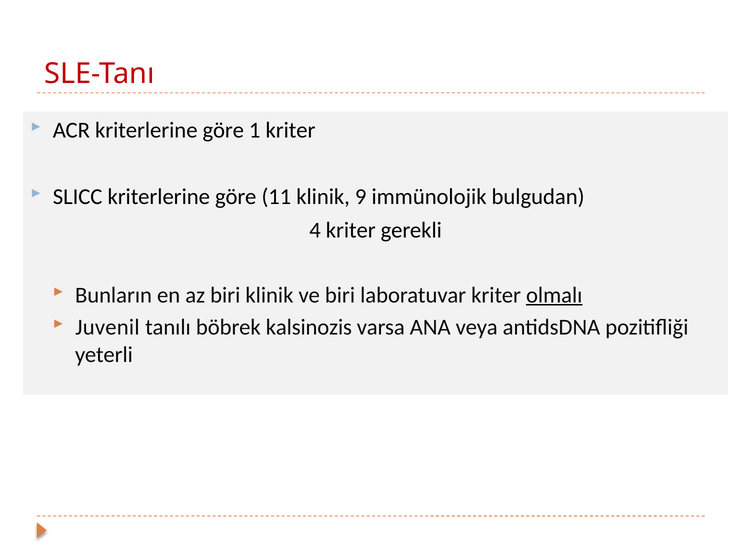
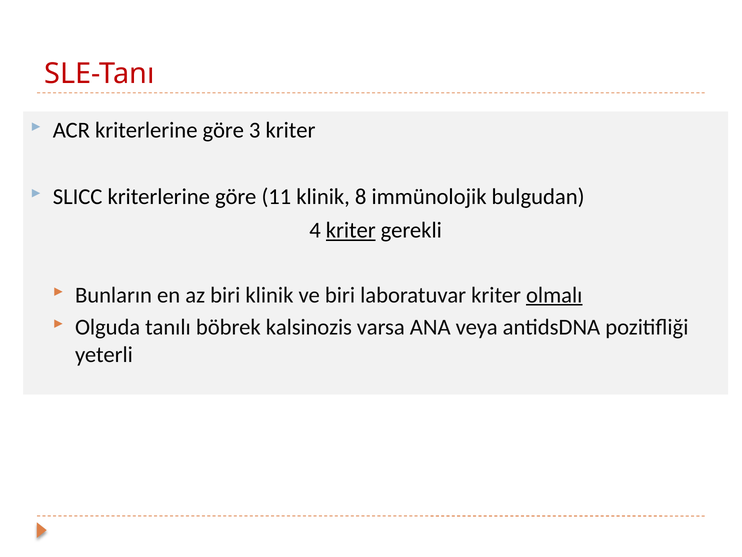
1: 1 -> 3 (255, 130)
9: 9 -> 8 (361, 197)
kriter underline: none -> present (351, 230)
Juvenil: Juvenil -> Olguda (108, 327)
